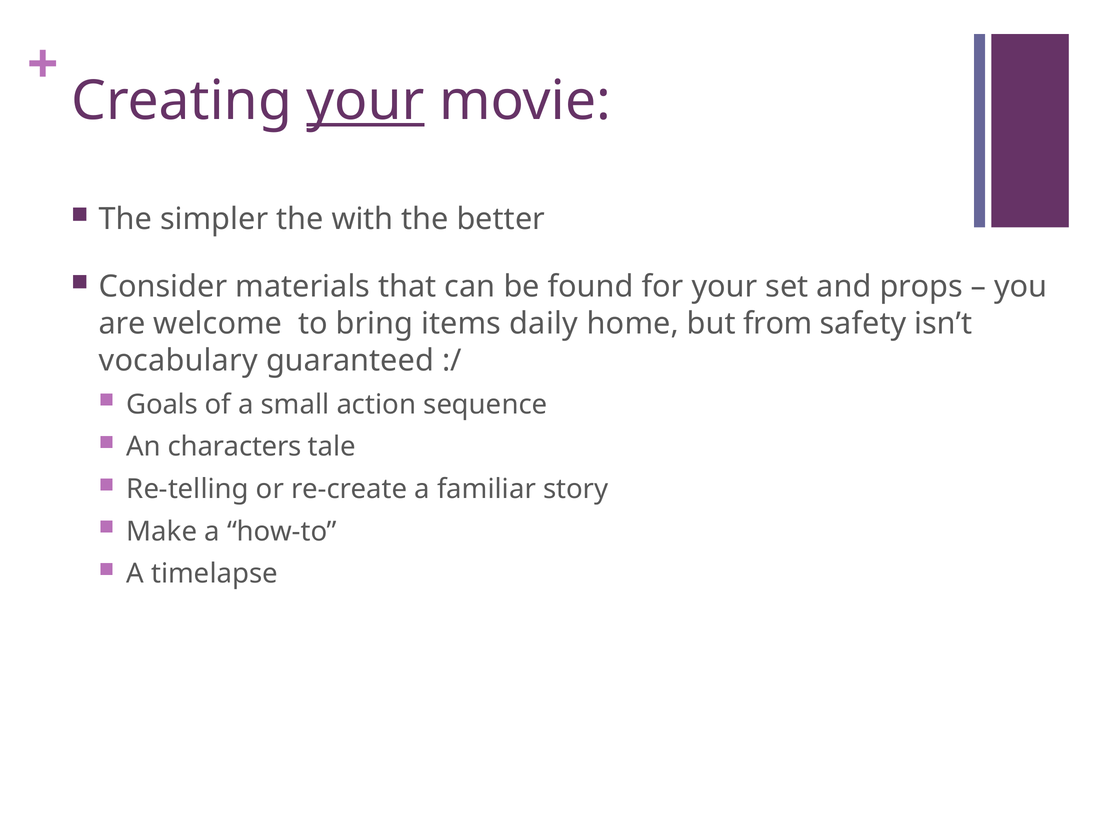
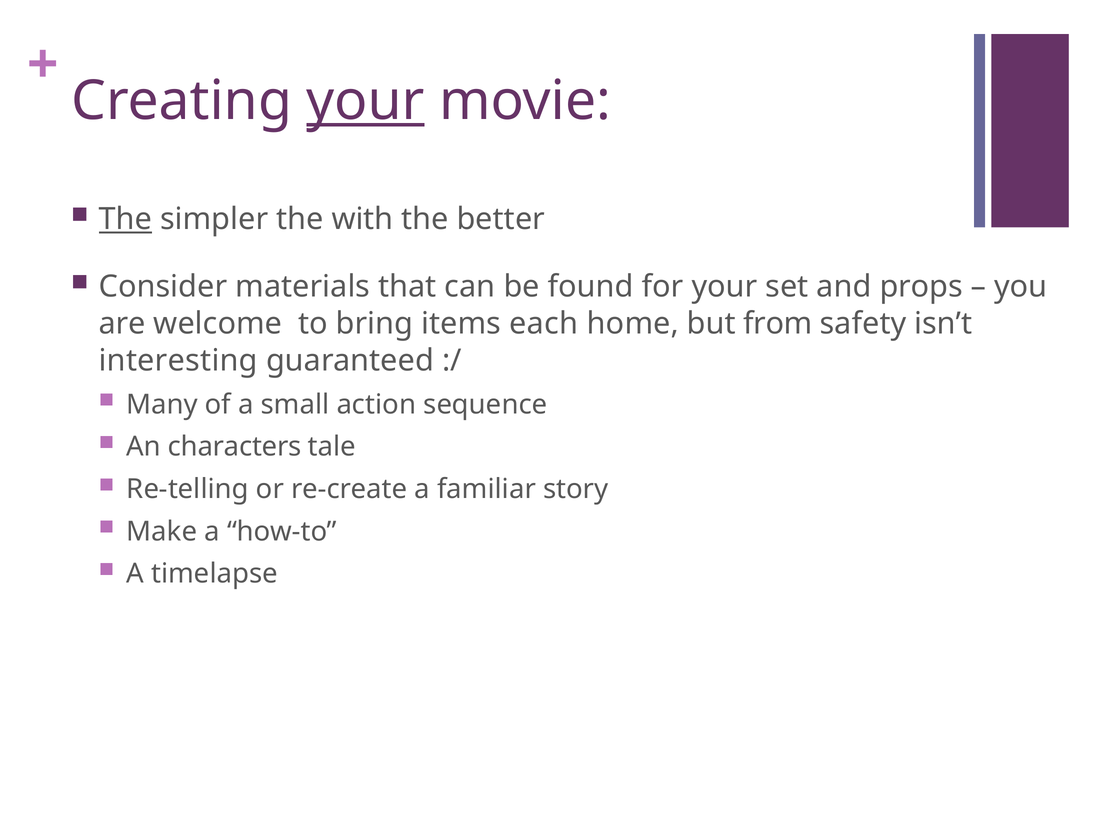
The underline: none -> present (126, 219)
daily: daily -> each (544, 324)
vocabulary: vocabulary -> interesting (178, 361)
Goals: Goals -> Many (162, 405)
